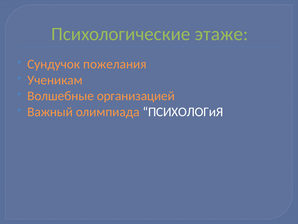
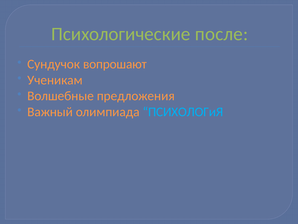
этаже: этаже -> после (222, 34)
пожелания: пожелания -> вопрошают (115, 64)
организацией: организацией -> предложения (136, 96)
ПСИХОЛОГиЯ colour: white -> light blue (183, 112)
